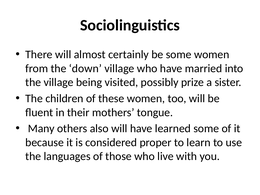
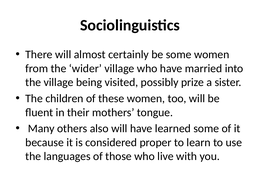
down: down -> wider (85, 68)
